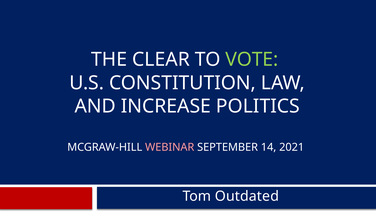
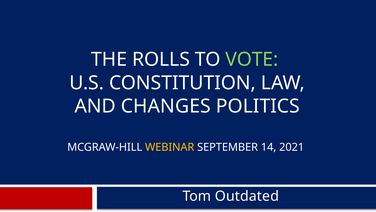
CLEAR: CLEAR -> ROLLS (161, 59)
INCREASE: INCREASE -> CHANGES (166, 106)
WEBINAR colour: pink -> yellow (170, 147)
